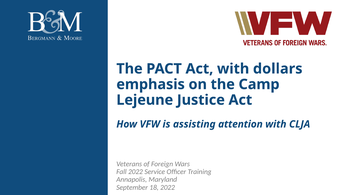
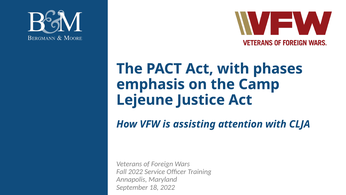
dollars: dollars -> phases (278, 69)
